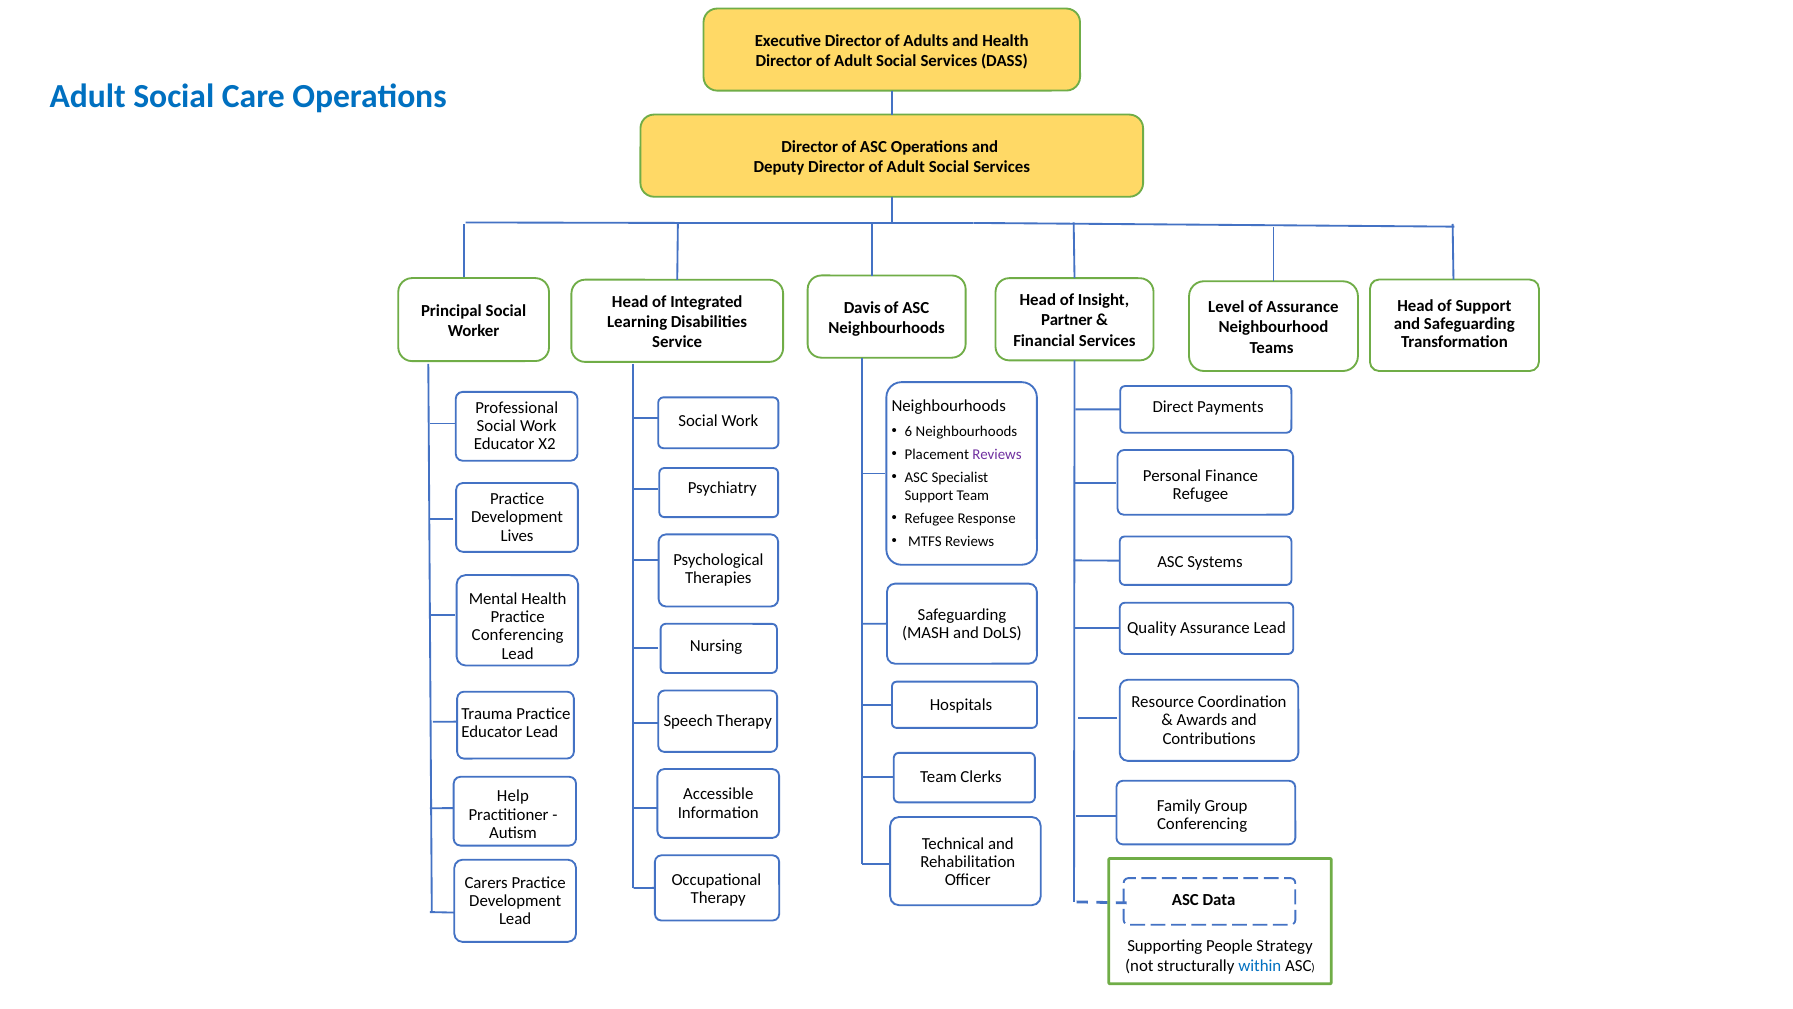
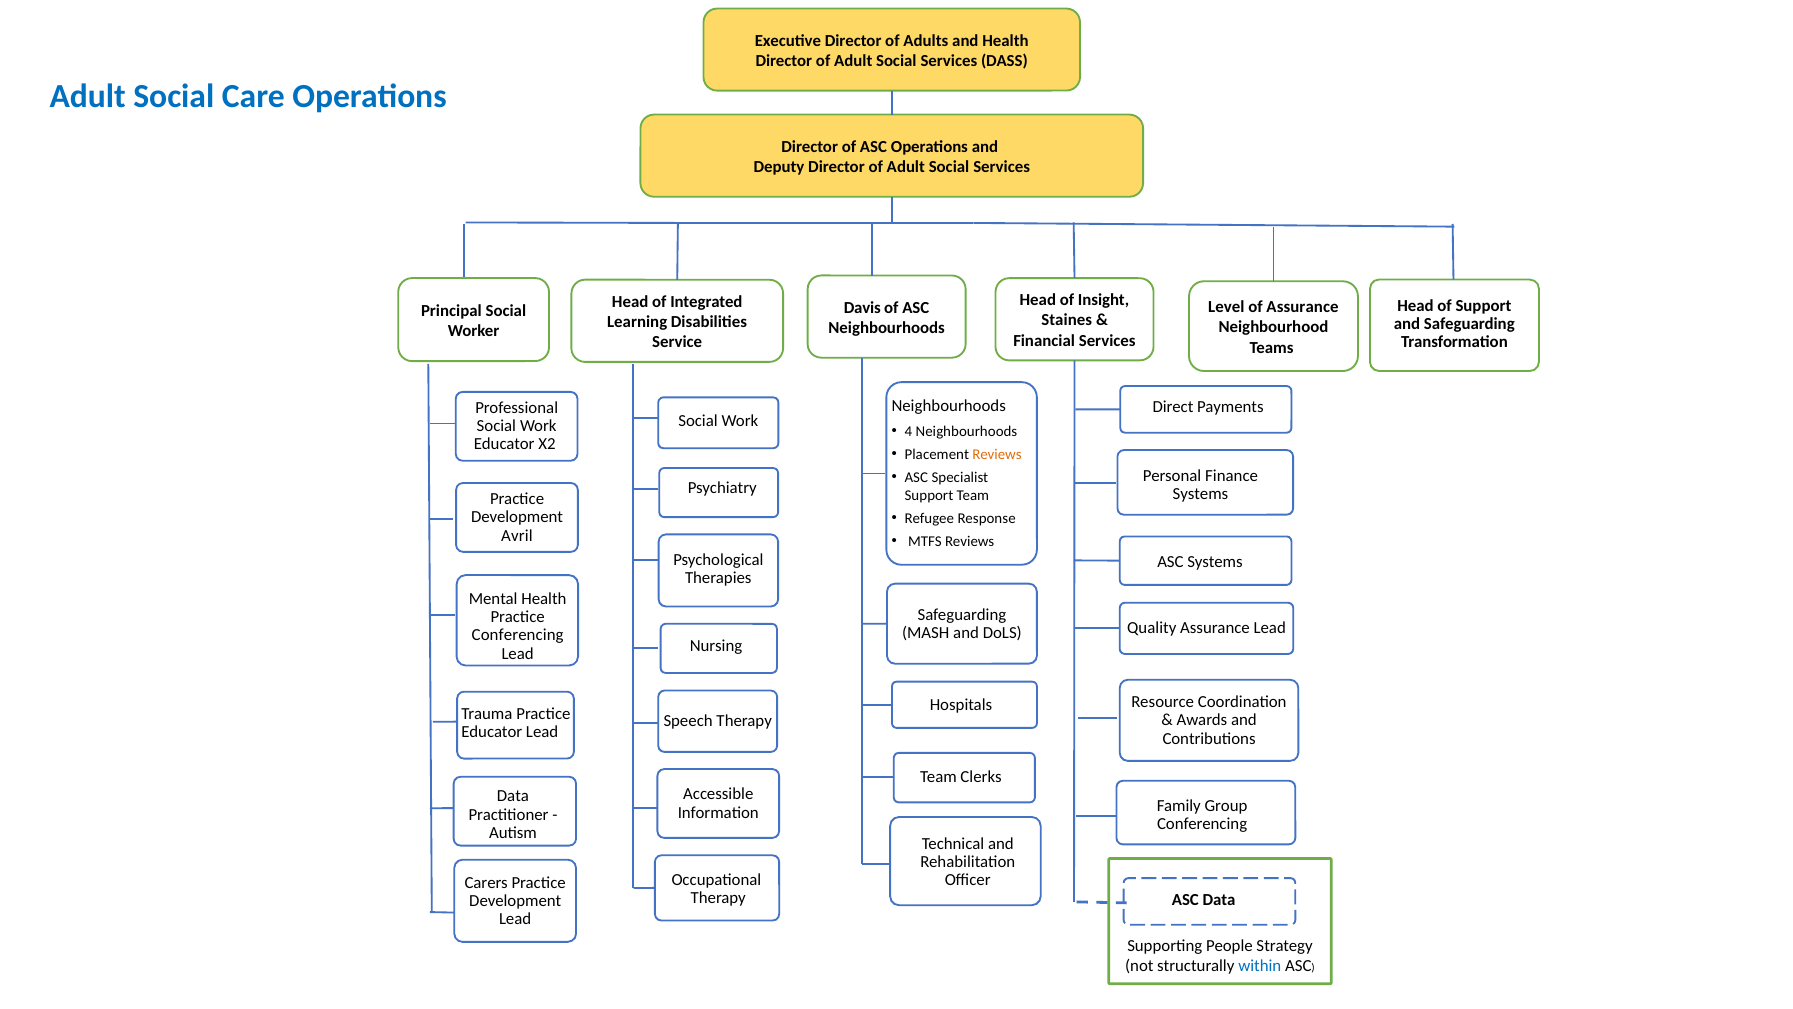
Partner: Partner -> Staines (1067, 320)
6: 6 -> 4 (909, 431)
Reviews colour: purple -> orange (997, 454)
Refugee: Refugee -> Systems (1200, 494)
Lives: Lives -> Avril (517, 535)
Help: Help -> Data (513, 796)
